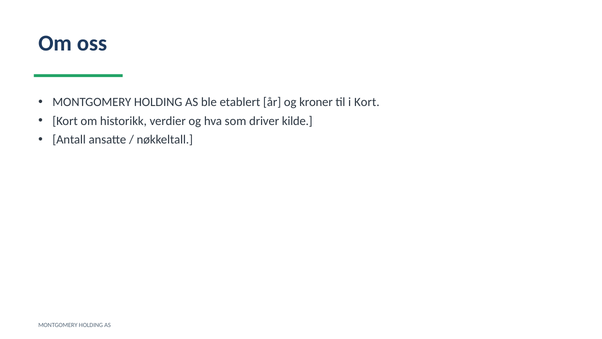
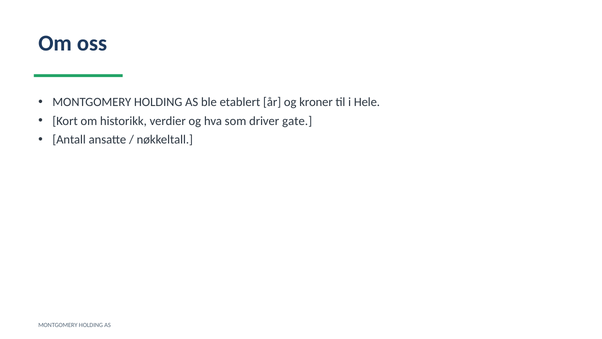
i Kort: Kort -> Hele (367, 102)
kilde: kilde -> gate (297, 121)
